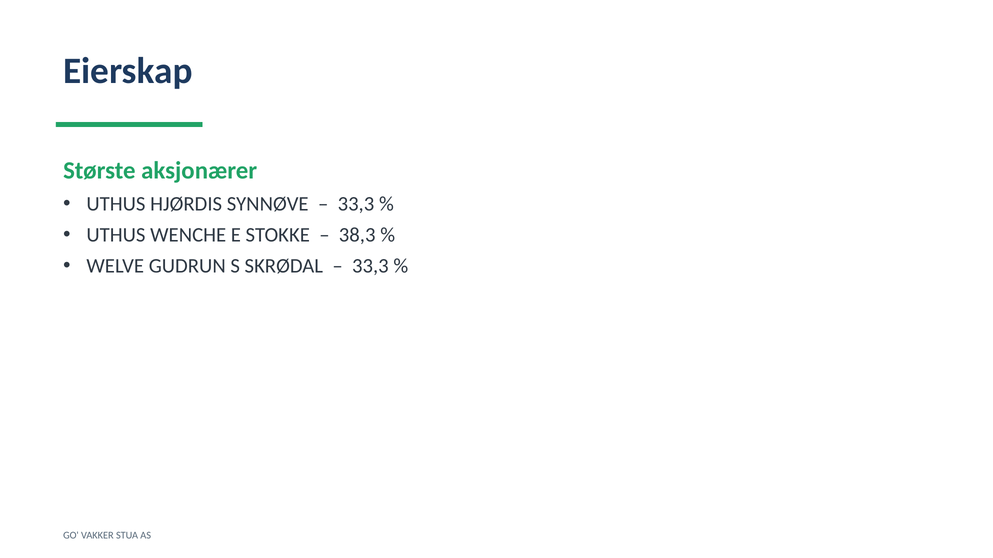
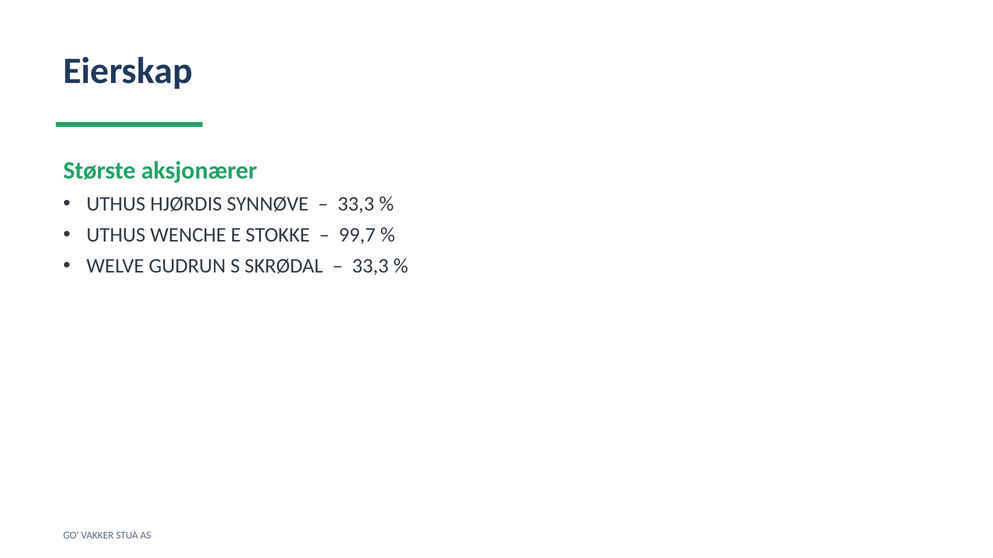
38,3: 38,3 -> 99,7 (357, 235)
